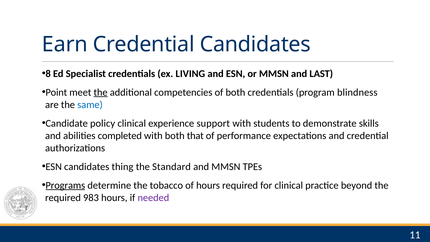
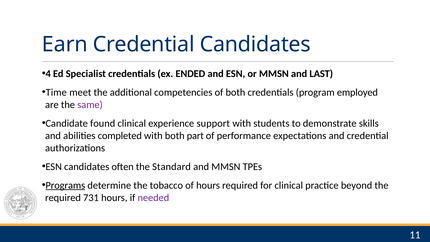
8: 8 -> 4 (48, 74)
LIVING: LIVING -> ENDED (190, 74)
Point: Point -> Time (56, 92)
the underline: present -> none (101, 92)
blindness: blindness -> employed (357, 92)
same colour: blue -> purple (90, 105)
policy: policy -> found (103, 123)
that: that -> part (195, 136)
thing: thing -> often (123, 167)
983: 983 -> 731 (91, 198)
